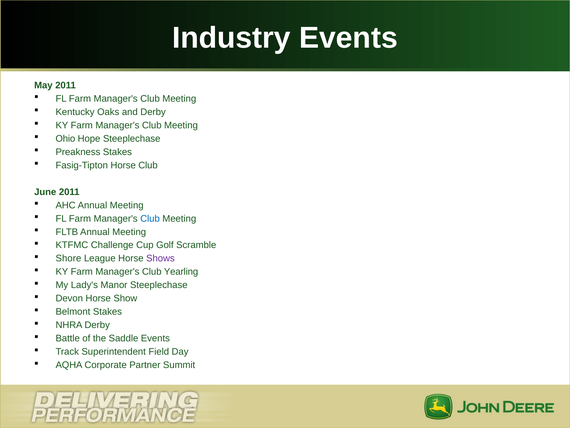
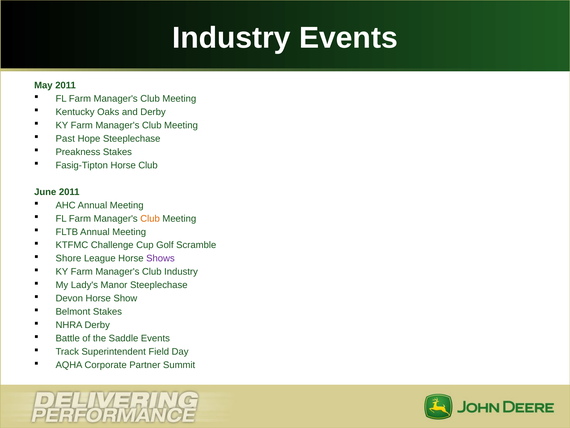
Ohio: Ohio -> Past (65, 138)
Club colour: blue -> orange (150, 218)
Club Yearling: Yearling -> Industry (181, 272)
